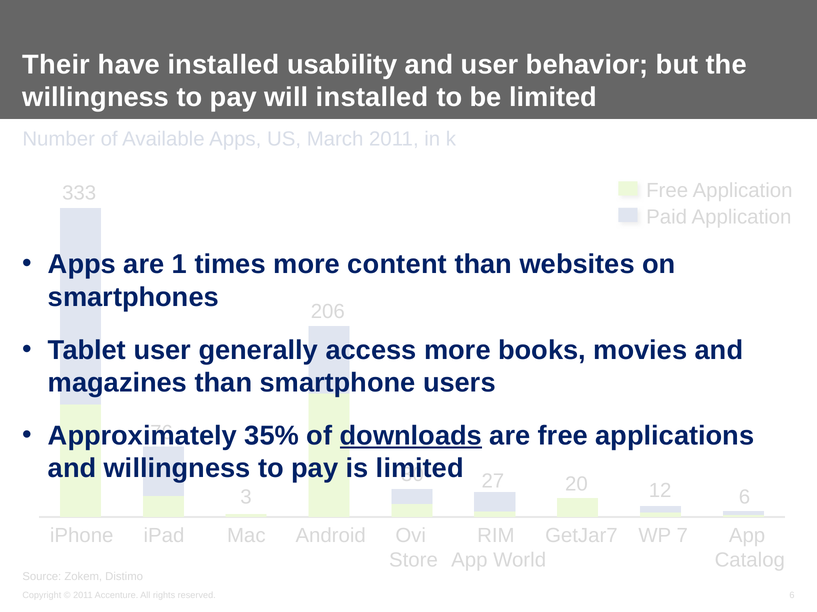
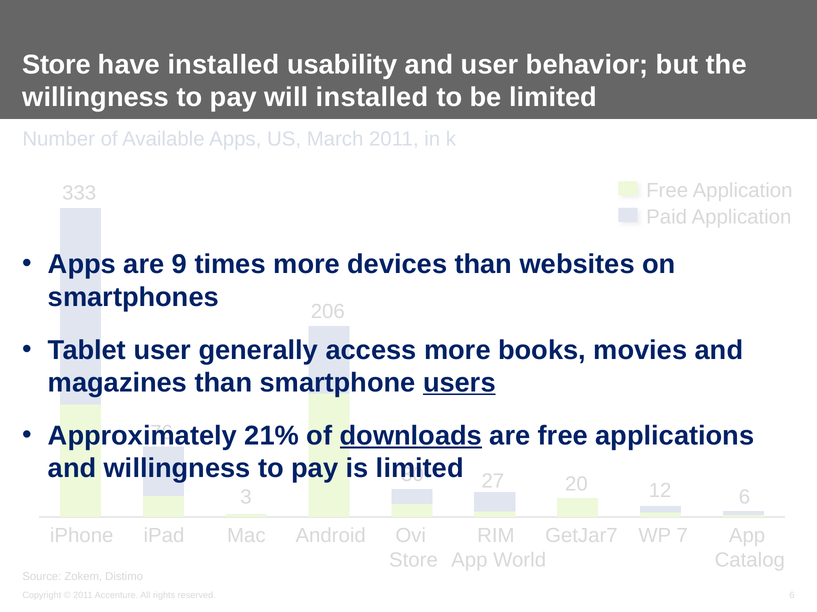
Their: Their -> Store (57, 65)
1: 1 -> 9 (179, 265)
content: content -> devices (397, 265)
users underline: none -> present (459, 383)
35%: 35% -> 21% (272, 436)
